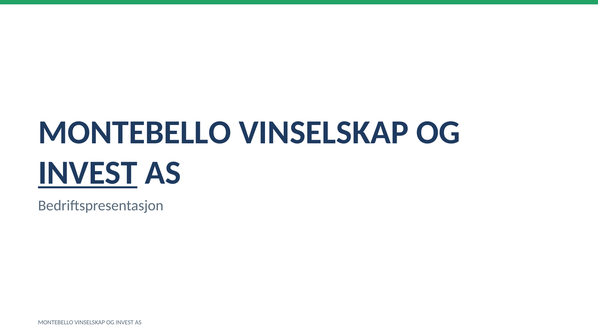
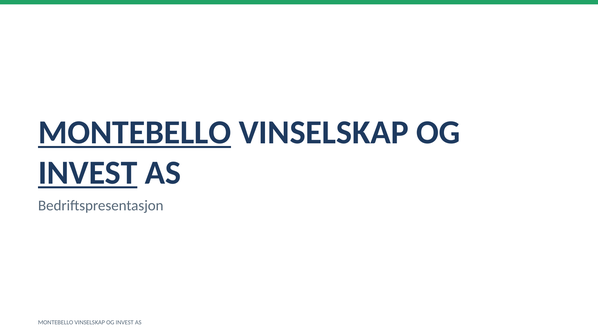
MONTEBELLO underline: none -> present (135, 133)
